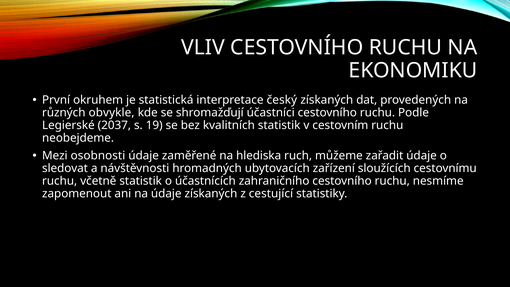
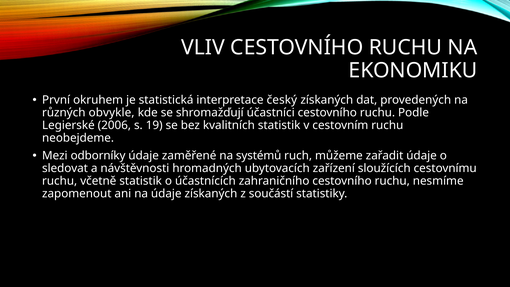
2037: 2037 -> 2006 (114, 125)
osobnosti: osobnosti -> odborníky (98, 156)
hlediska: hlediska -> systémů (259, 156)
cestující: cestující -> součástí (271, 193)
